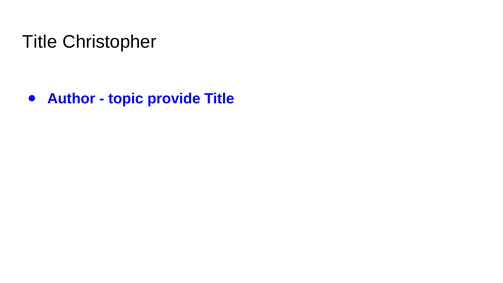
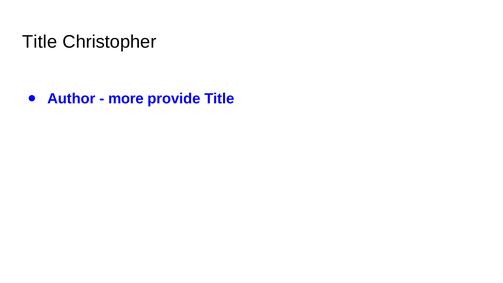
topic: topic -> more (126, 98)
